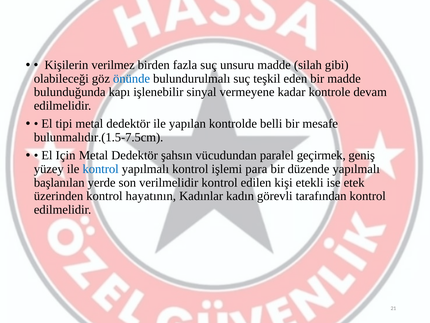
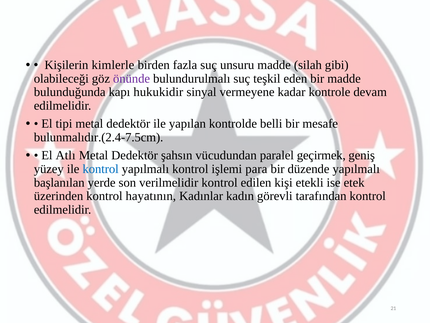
verilmez: verilmez -> kimlerle (113, 65)
önünde colour: blue -> purple (132, 78)
işlenebilir: işlenebilir -> hukukidir (158, 92)
bulunmalıdır.(1.5-7.5cm: bulunmalıdır.(1.5-7.5cm -> bulunmalıdır.(2.4-7.5cm (99, 137)
Için: Için -> Atlı (66, 155)
